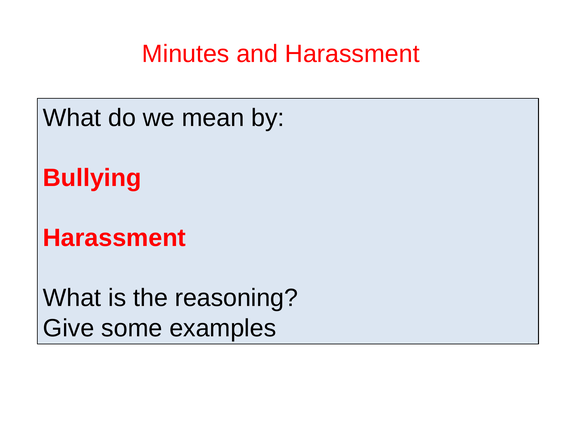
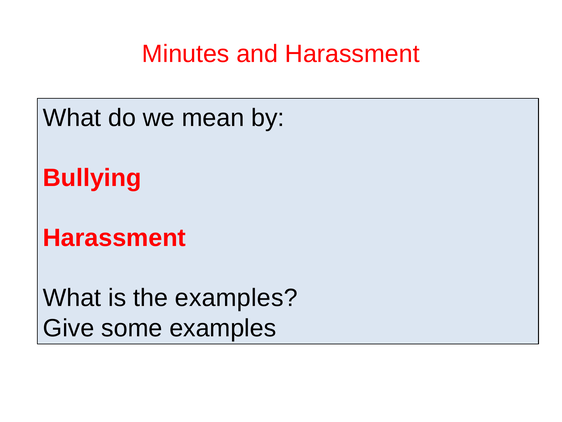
the reasoning: reasoning -> examples (236, 298)
